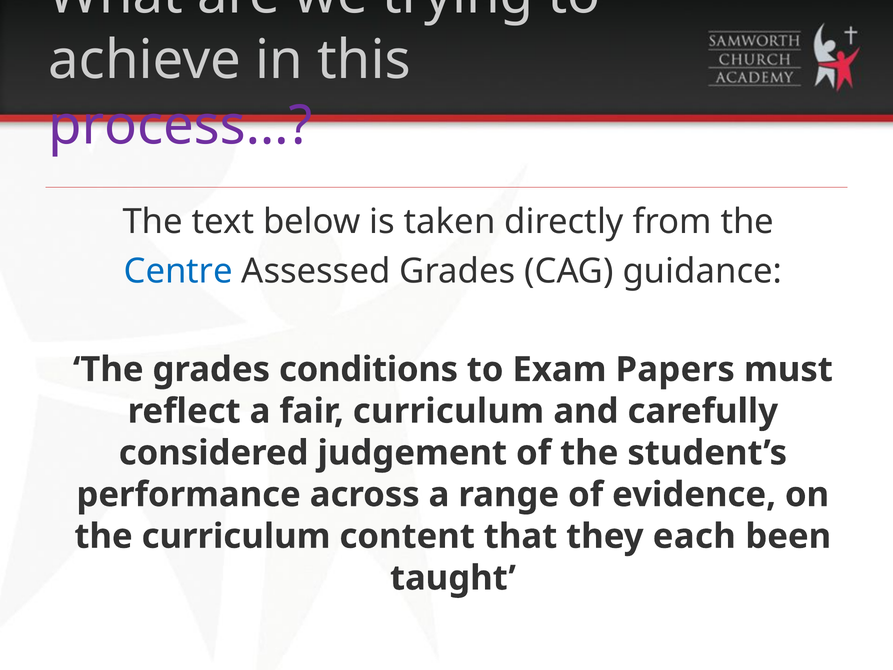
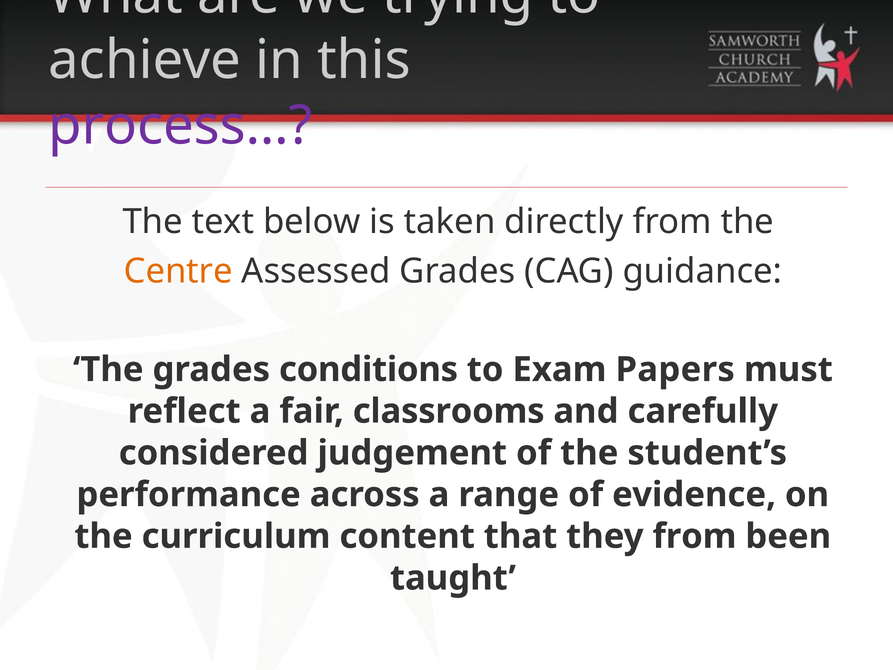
Centre colour: blue -> orange (178, 271)
fair curriculum: curriculum -> classrooms (449, 411)
they each: each -> from (695, 536)
